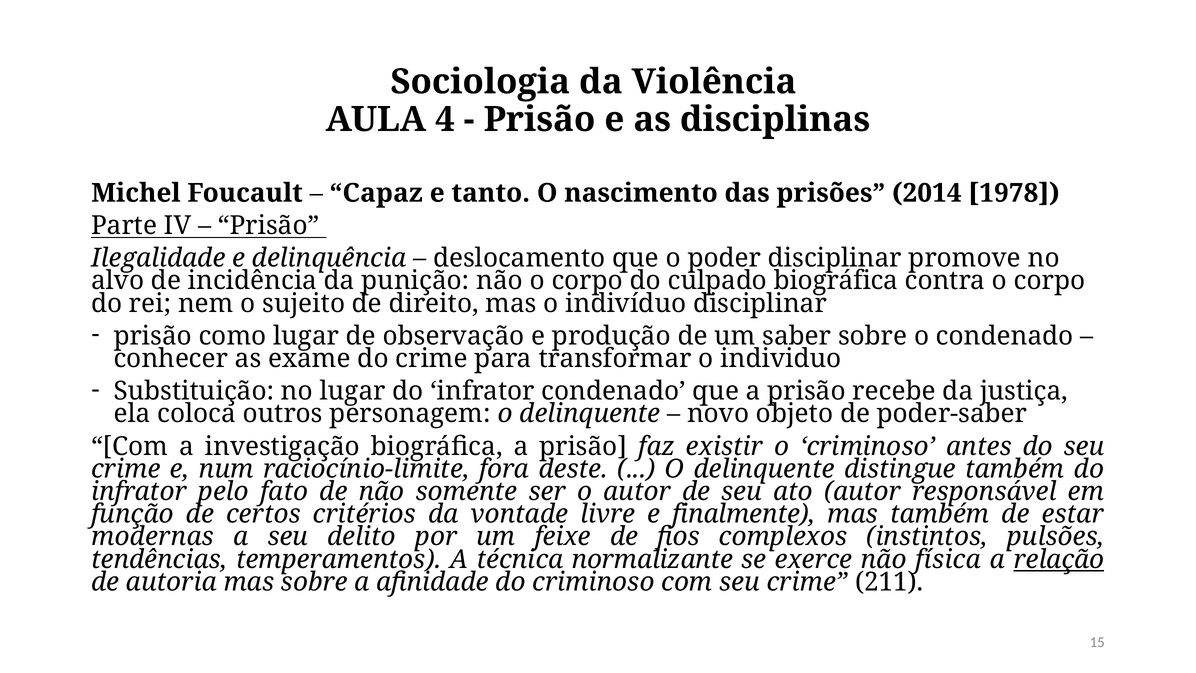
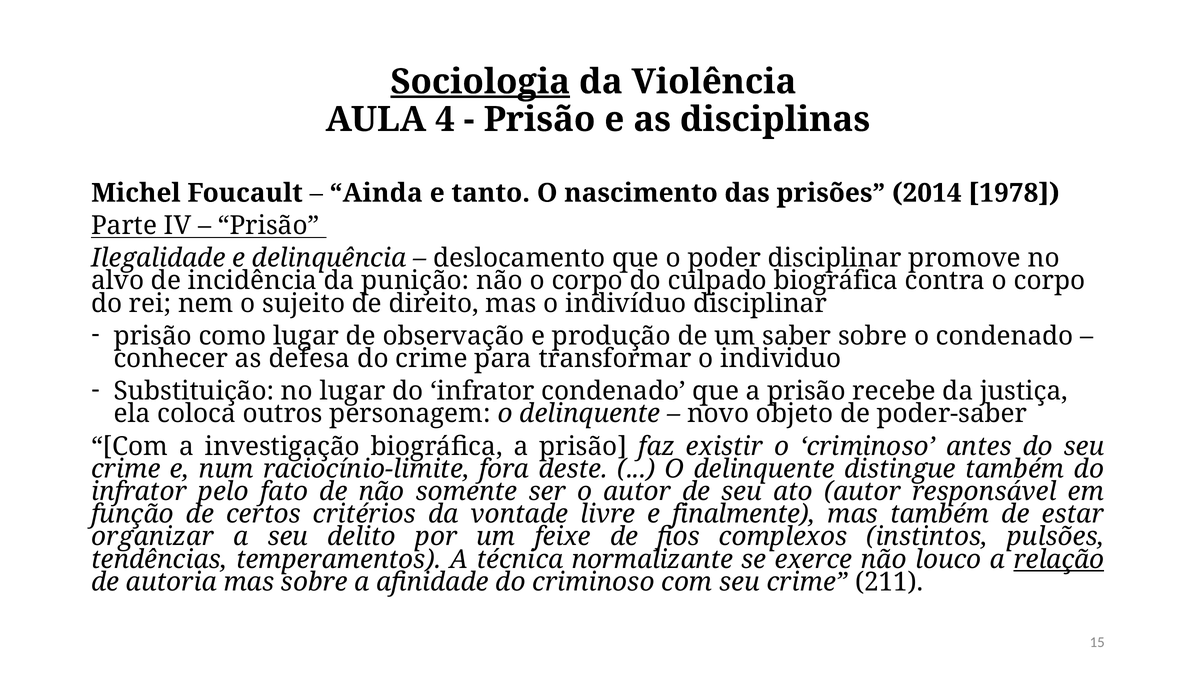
Sociologia underline: none -> present (480, 82)
Capaz: Capaz -> Ainda (376, 193)
exame: exame -> defesa (309, 358)
modernas: modernas -> organizar (153, 537)
física: física -> louco (948, 559)
